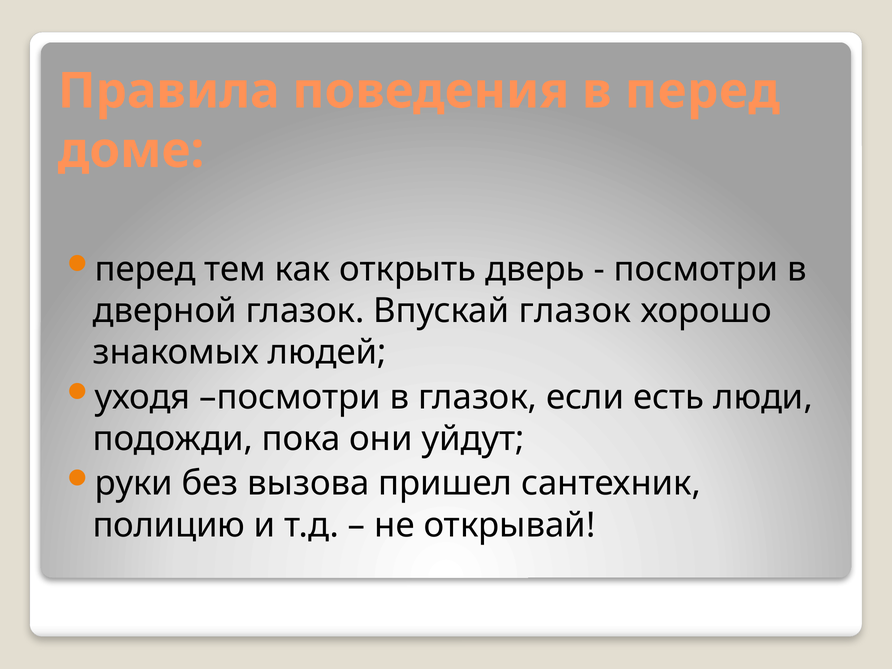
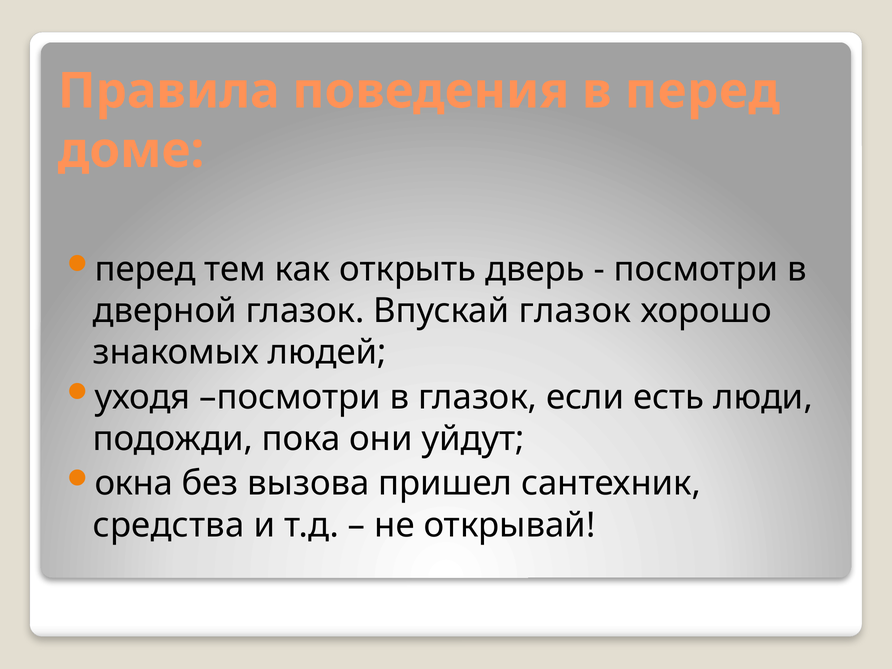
руки: руки -> окна (134, 484)
полицию: полицию -> средства (169, 525)
